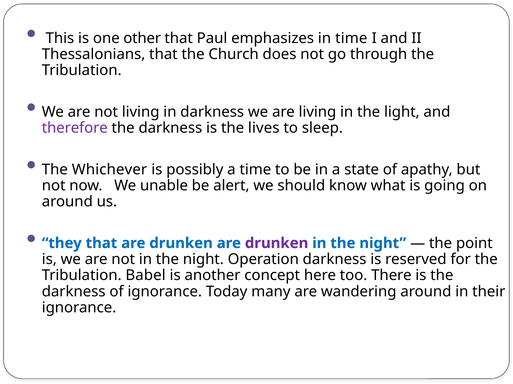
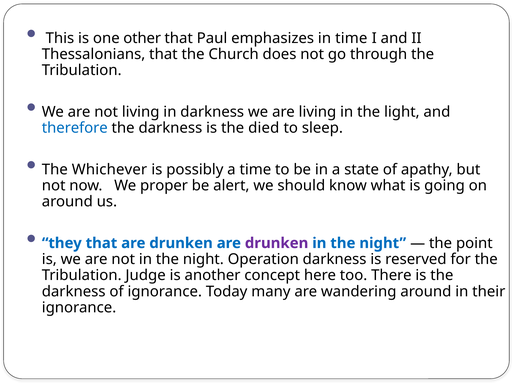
therefore colour: purple -> blue (75, 128)
lives: lives -> died (264, 128)
unable: unable -> proper (164, 186)
Babel: Babel -> Judge (146, 276)
